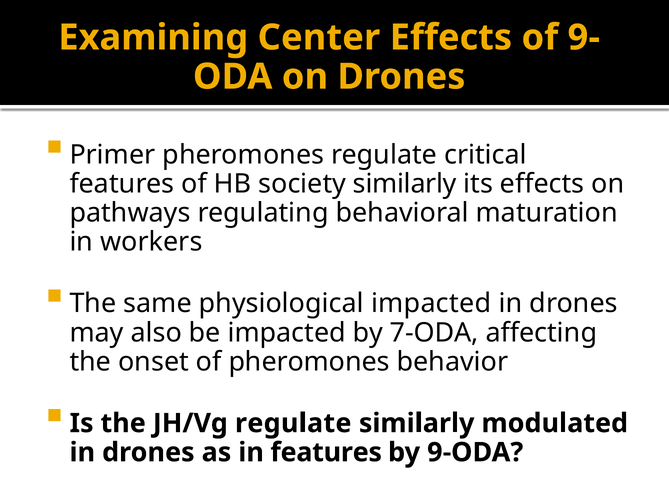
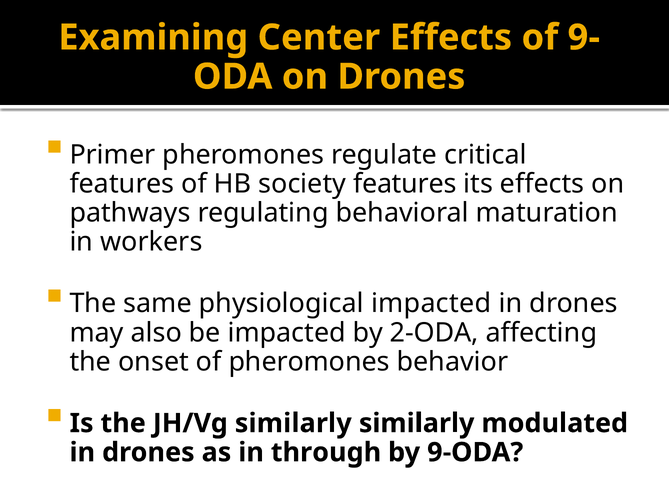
society similarly: similarly -> features (405, 184)
7-ODA: 7-ODA -> 2-ODA (434, 332)
JH/Vg regulate: regulate -> similarly (293, 423)
in features: features -> through (326, 452)
